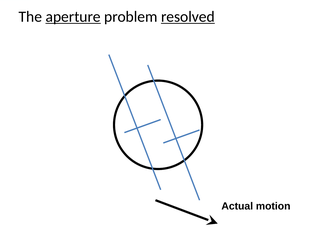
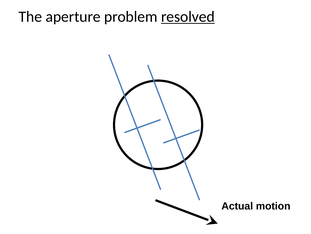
aperture underline: present -> none (73, 17)
